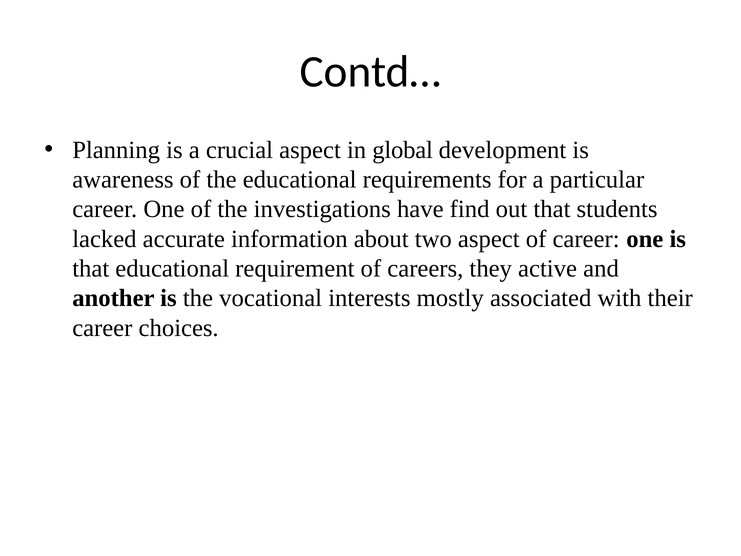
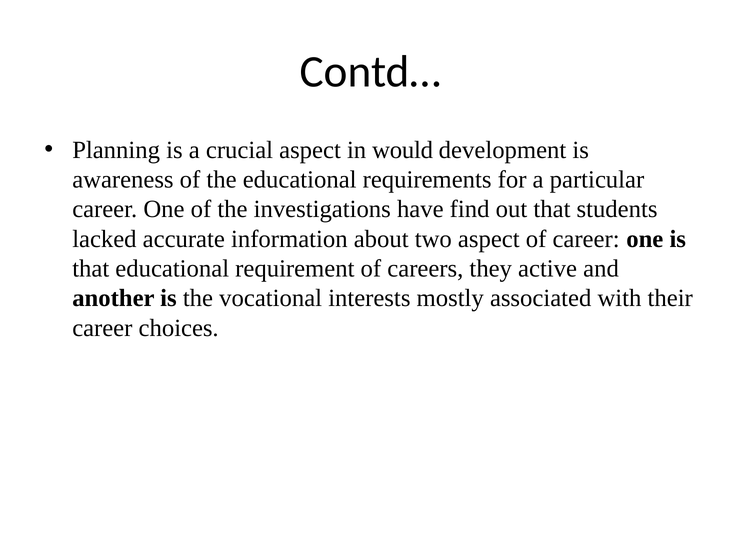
global: global -> would (403, 150)
